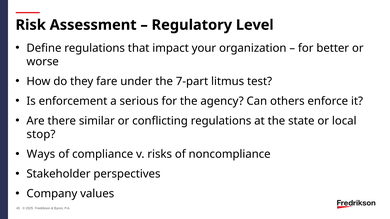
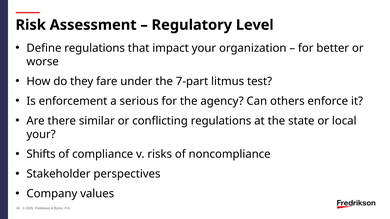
stop: stop -> your (41, 135)
Ways: Ways -> Shifts (41, 154)
